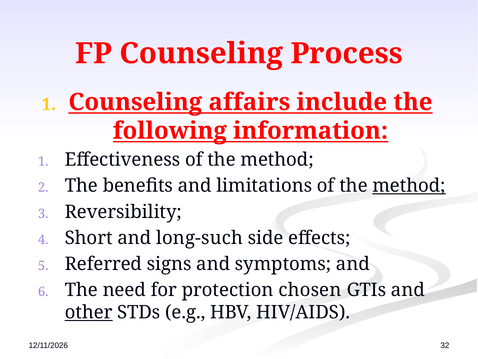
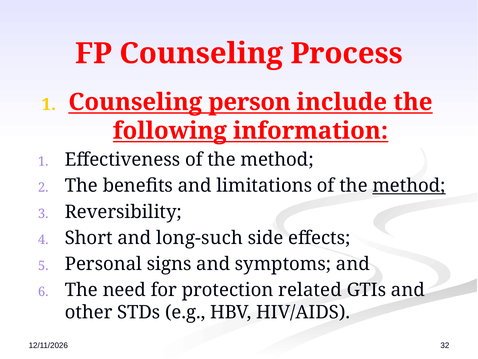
affairs: affairs -> person (250, 102)
Referred: Referred -> Personal (103, 264)
chosen: chosen -> related (310, 290)
other underline: present -> none (89, 312)
